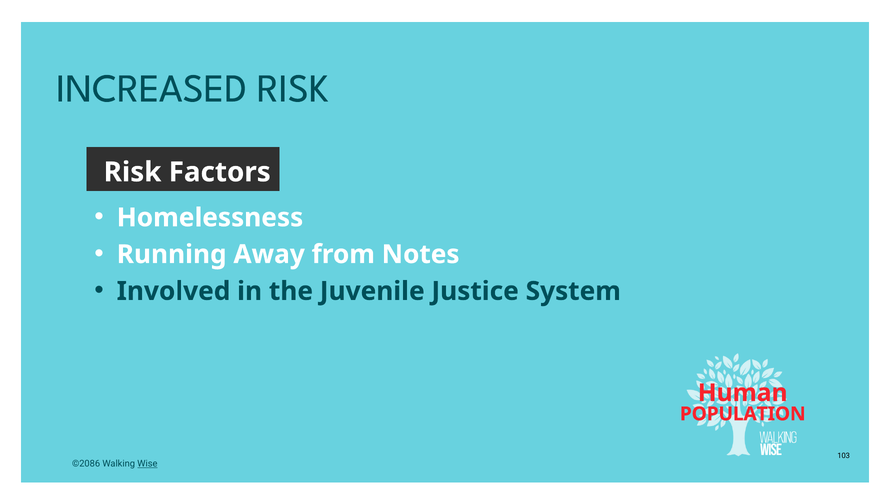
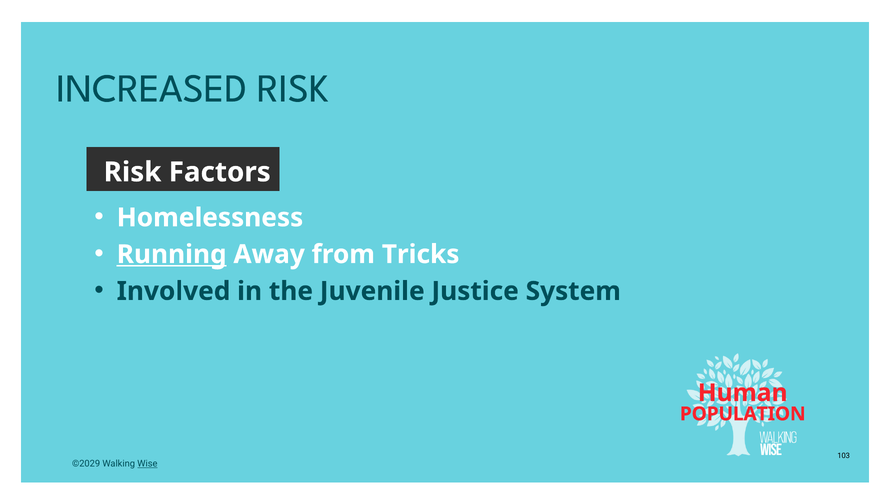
Running underline: none -> present (172, 254)
Notes: Notes -> Tricks (421, 254)
©2086: ©2086 -> ©2029 (86, 463)
